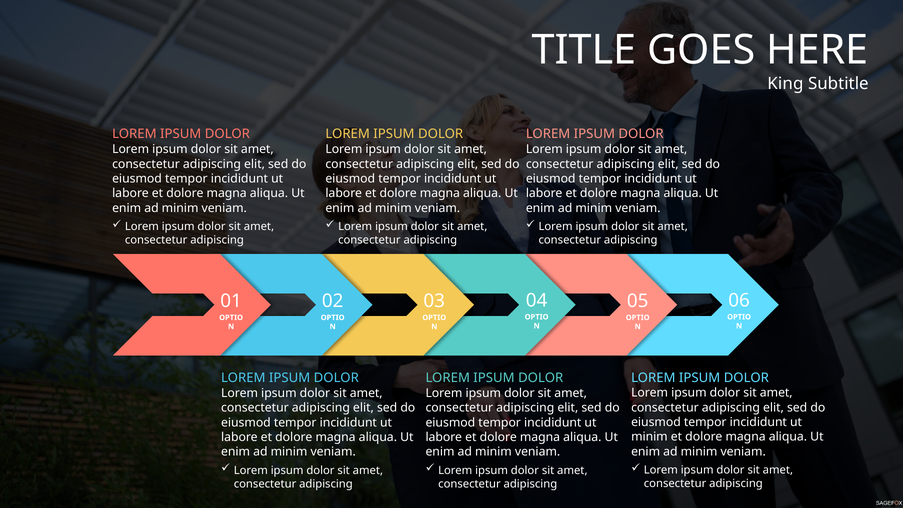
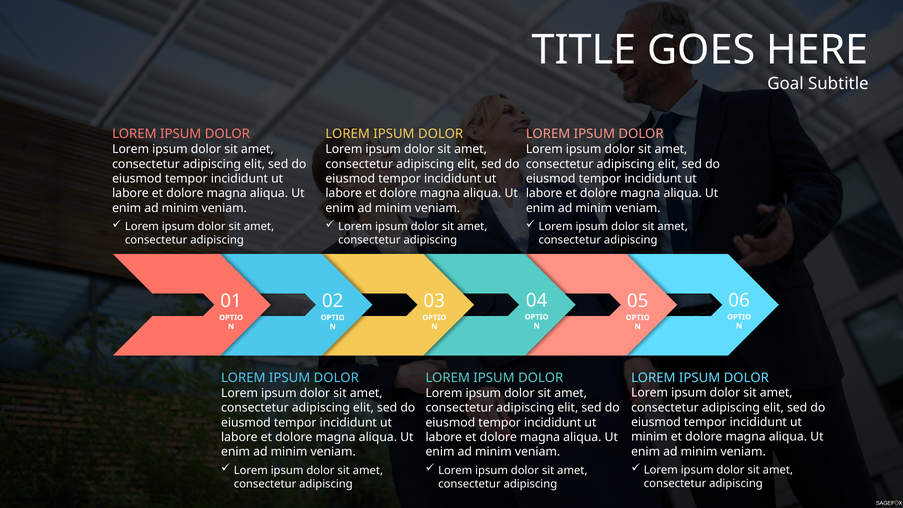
King: King -> Goal (785, 83)
